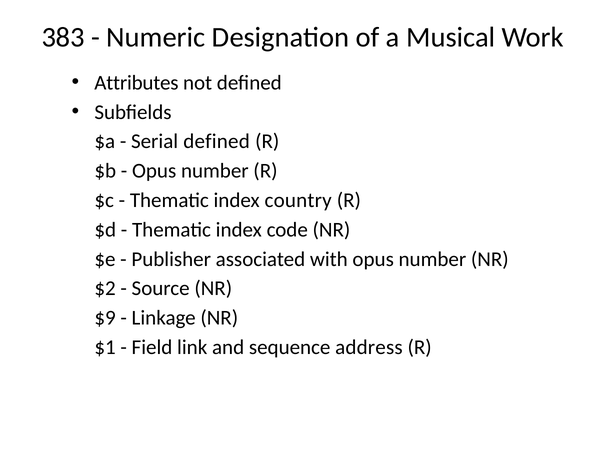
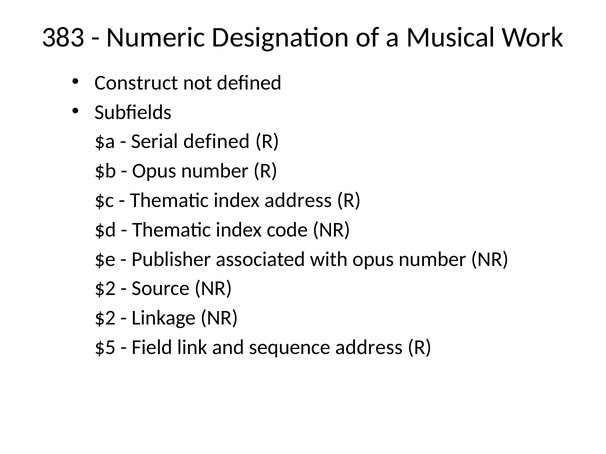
Attributes: Attributes -> Construct (136, 83)
index country: country -> address (298, 201)
$9: $9 -> $2 (105, 318)
$1: $1 -> $5 (105, 348)
